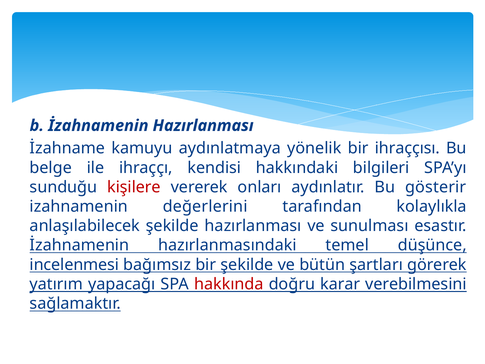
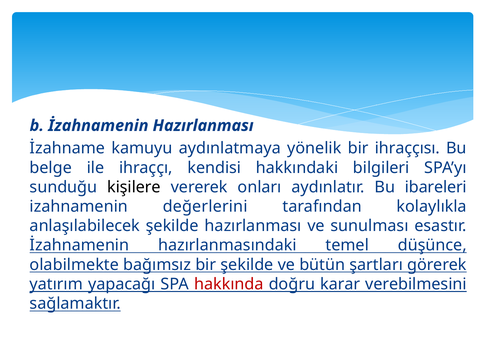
kişilere colour: red -> black (134, 187)
gösterir: gösterir -> ibareleri (436, 187)
incelenmesi: incelenmesi -> olabilmekte (74, 265)
